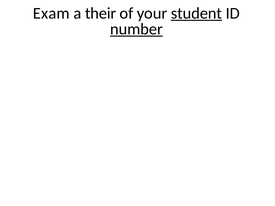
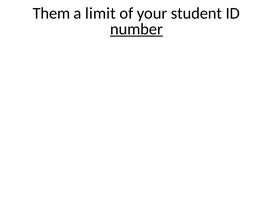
Exam: Exam -> Them (51, 13)
their: their -> limit (100, 13)
student underline: present -> none (196, 13)
